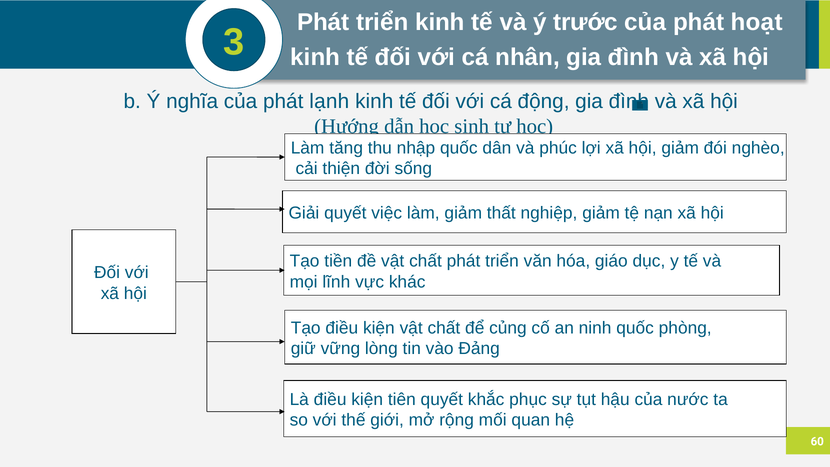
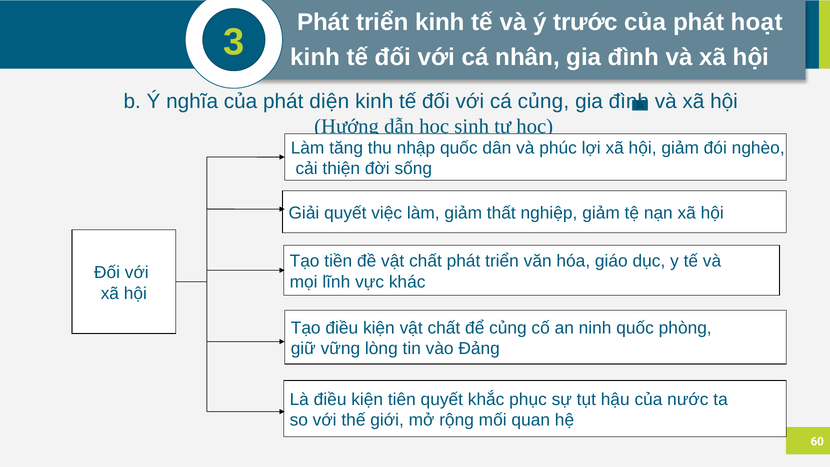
lạnh: lạnh -> diện (329, 101)
cá động: động -> củng (543, 101)
